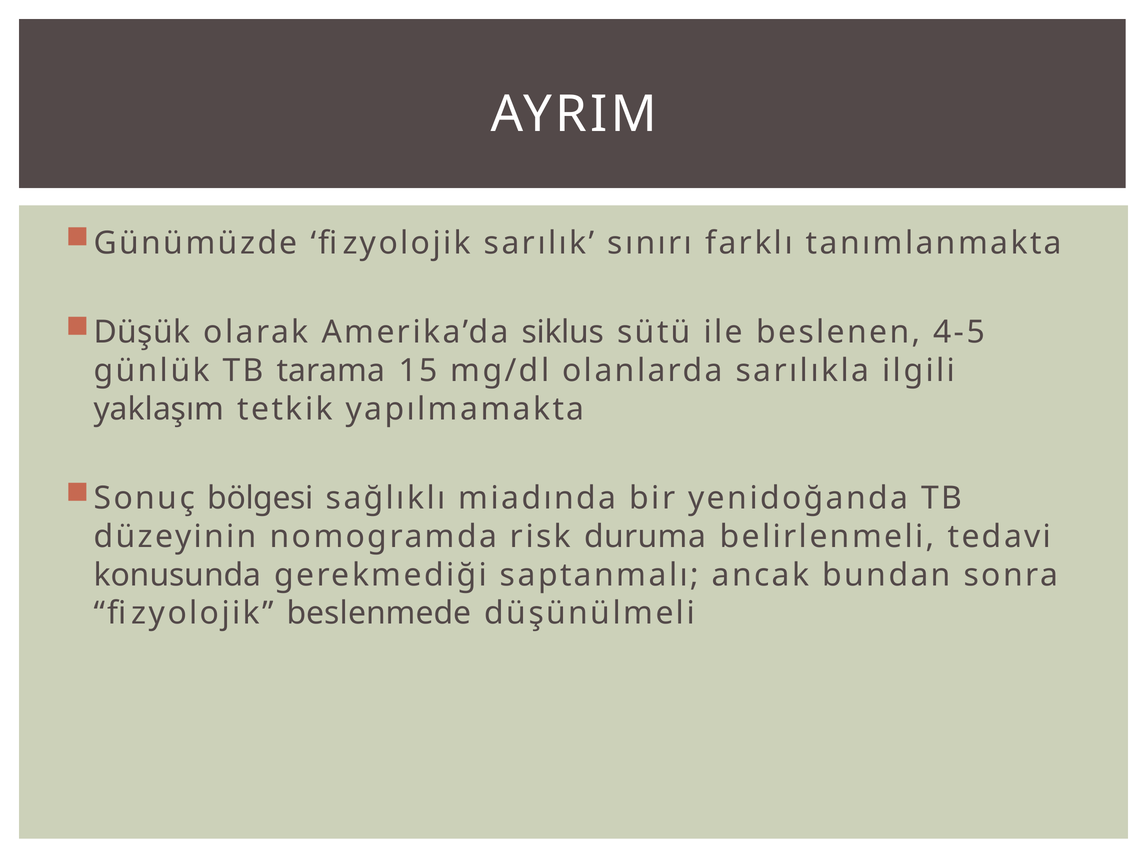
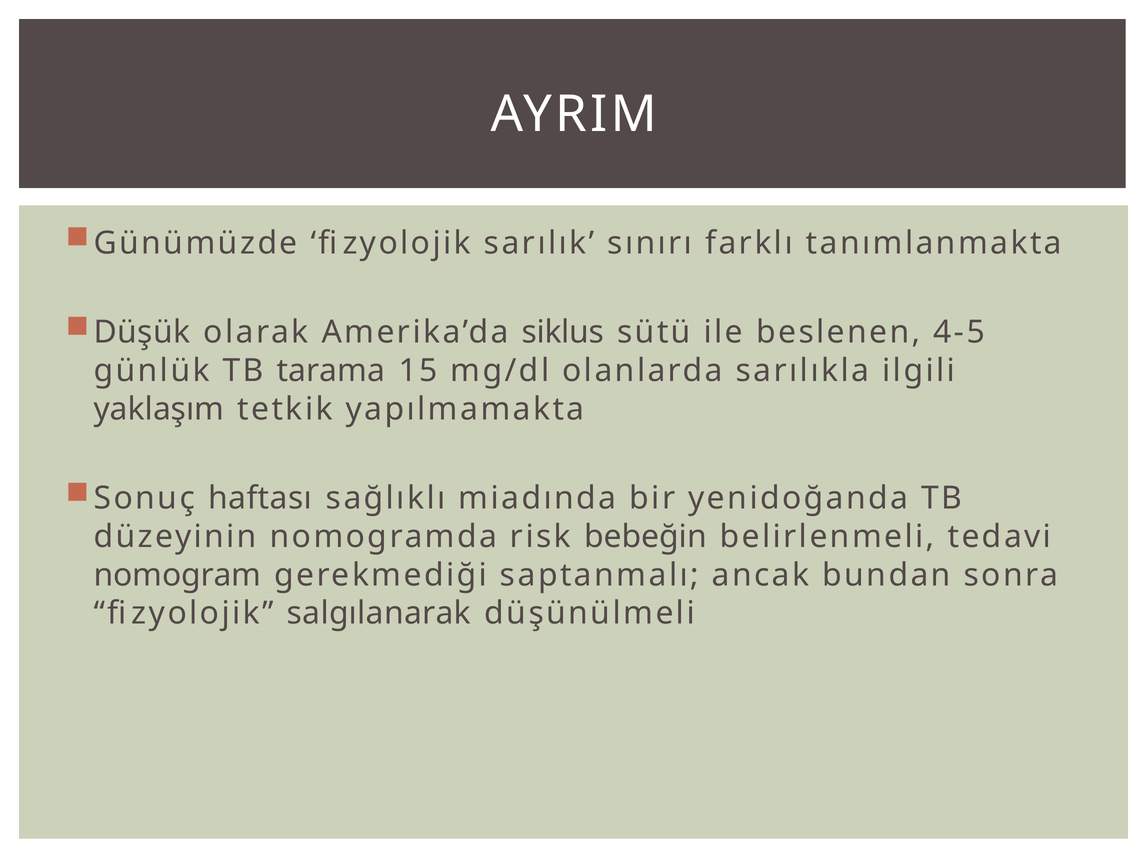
bölgesi: bölgesi -> haftası (260, 498)
duruma: duruma -> bebeğin (645, 537)
konusunda: konusunda -> nomogram (178, 575)
beslenmede: beslenmede -> salgılanarak (379, 613)
